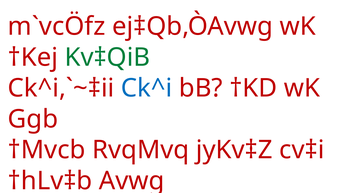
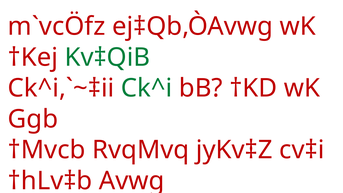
Ck^i colour: blue -> green (147, 88)
